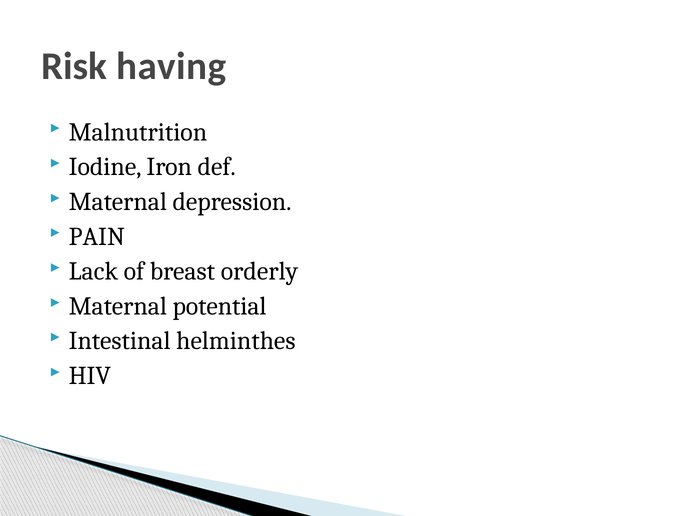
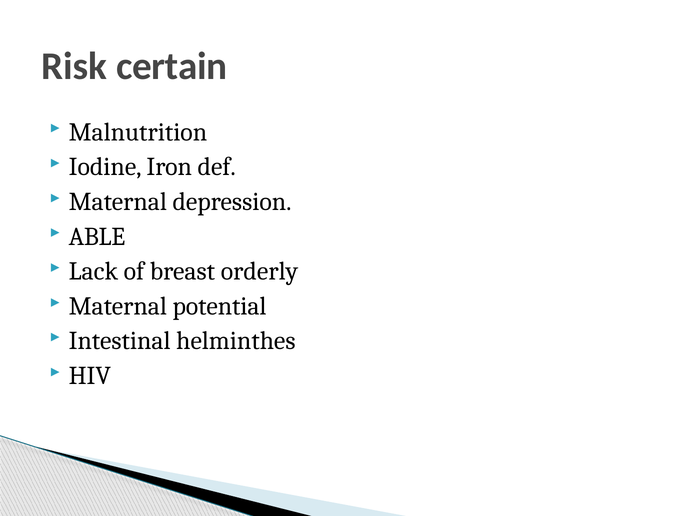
having: having -> certain (172, 66)
PAIN: PAIN -> ABLE (97, 237)
